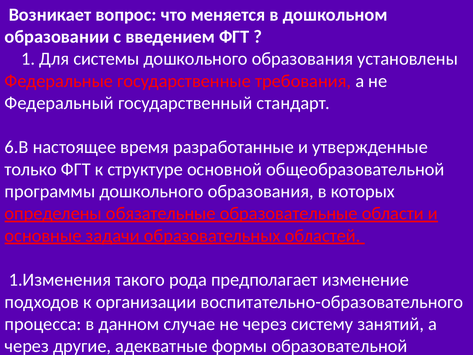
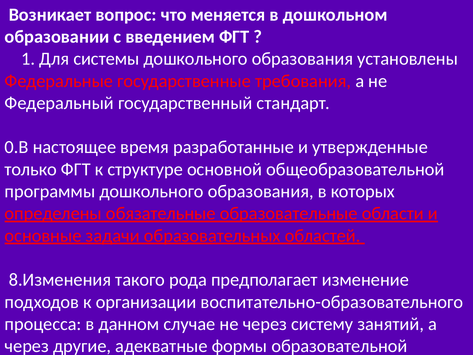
6.В: 6.В -> 0.В (17, 147)
1.Изменения: 1.Изменения -> 8.Изменения (60, 280)
